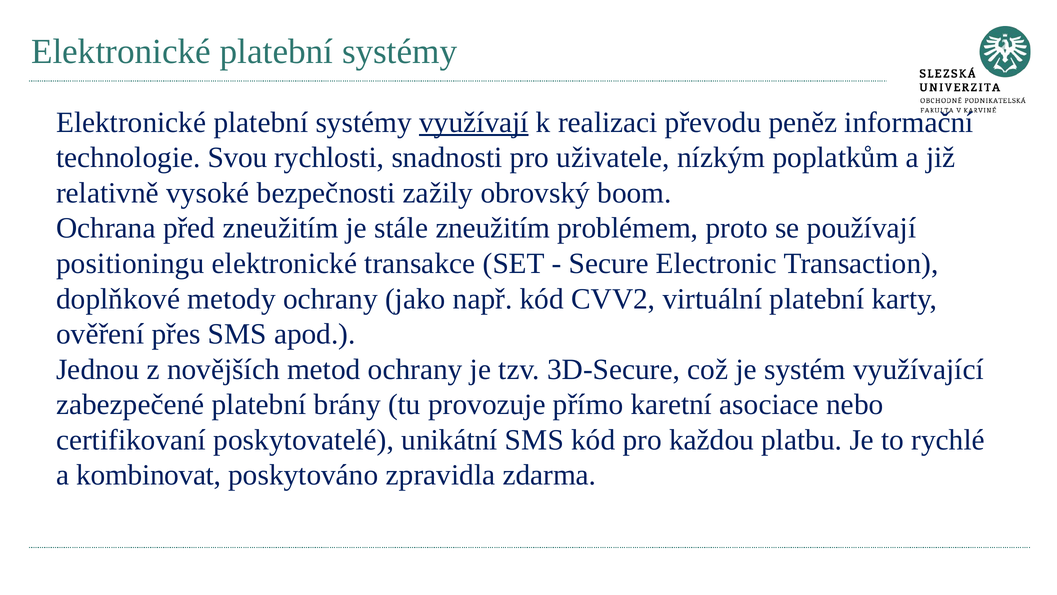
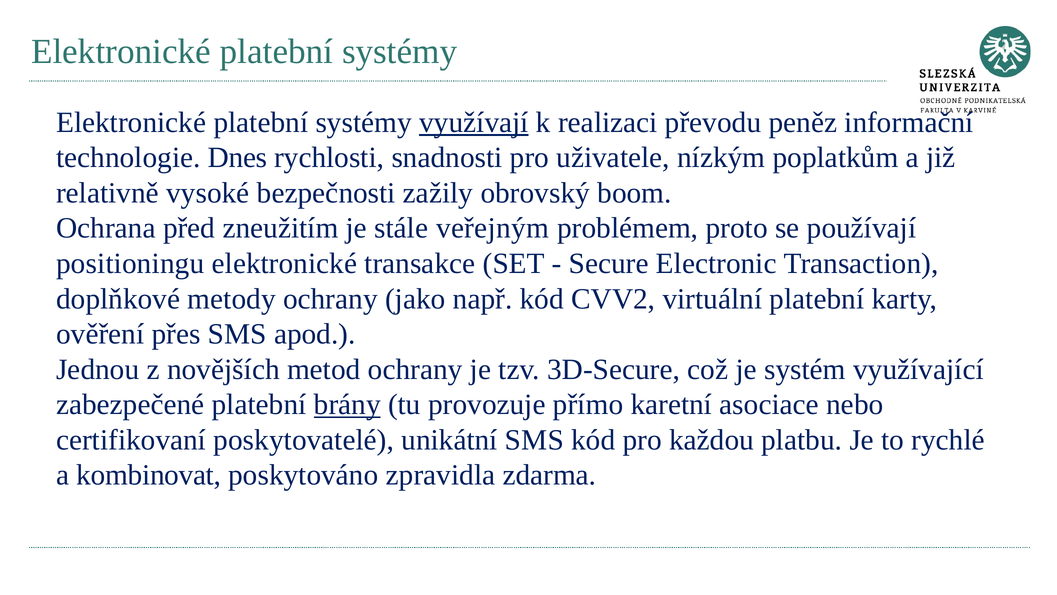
Svou: Svou -> Dnes (237, 158)
stále zneužitím: zneužitím -> veřejným (492, 228)
brány underline: none -> present (347, 404)
